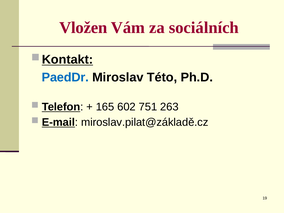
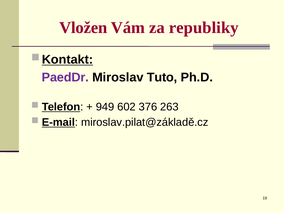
sociálních: sociálních -> republiky (204, 28)
PaedDr colour: blue -> purple (65, 77)
Této: Této -> Tuto (162, 77)
165: 165 -> 949 (105, 107)
751: 751 -> 376 (148, 107)
